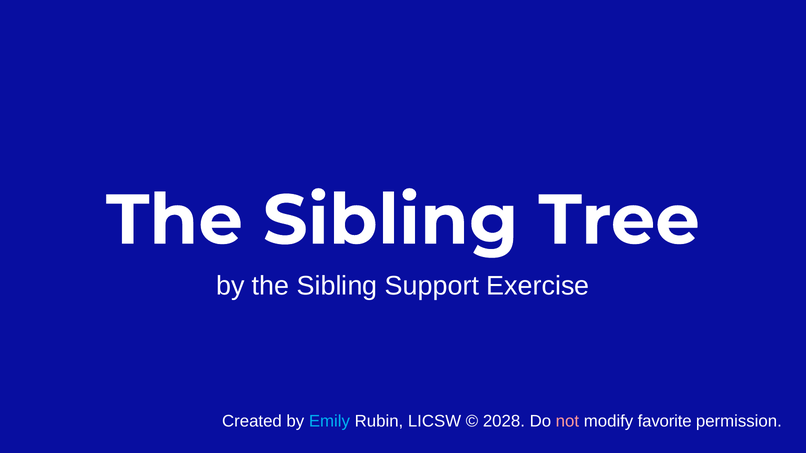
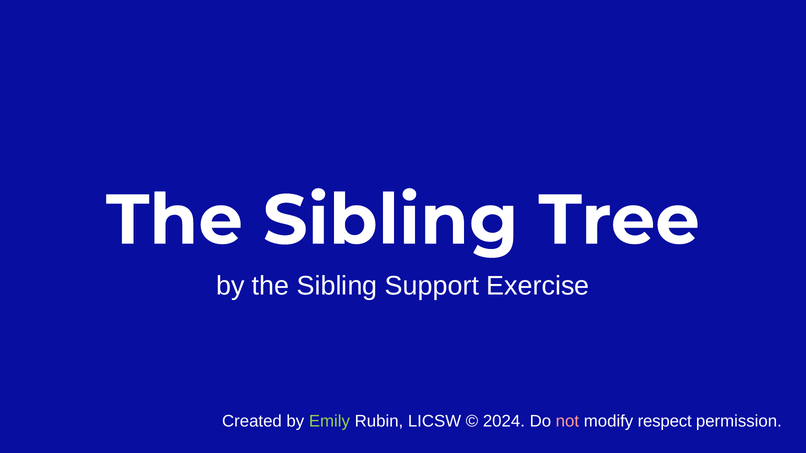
Emily colour: light blue -> light green (329, 421)
2028: 2028 -> 2024 (504, 421)
favorite: favorite -> respect (665, 421)
